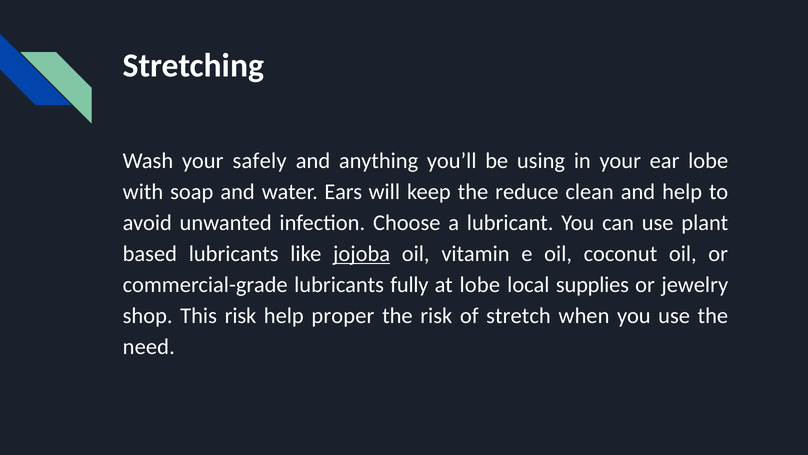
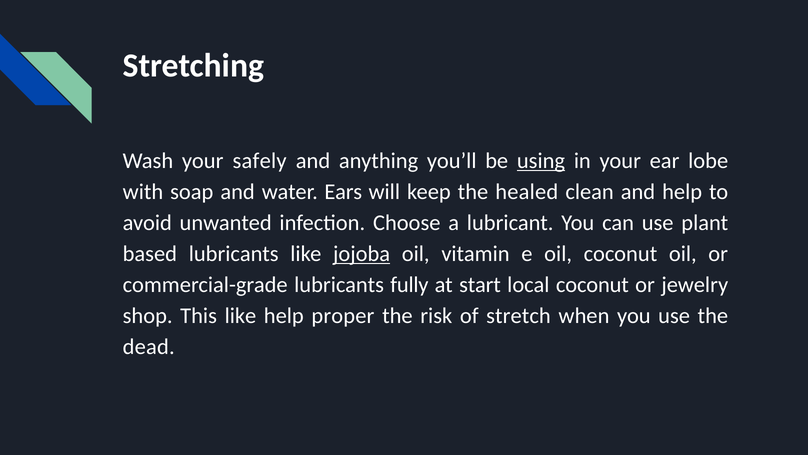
using underline: none -> present (541, 161)
reduce: reduce -> healed (527, 192)
at lobe: lobe -> start (480, 285)
local supplies: supplies -> coconut (592, 285)
This risk: risk -> like (240, 316)
need: need -> dead (149, 347)
